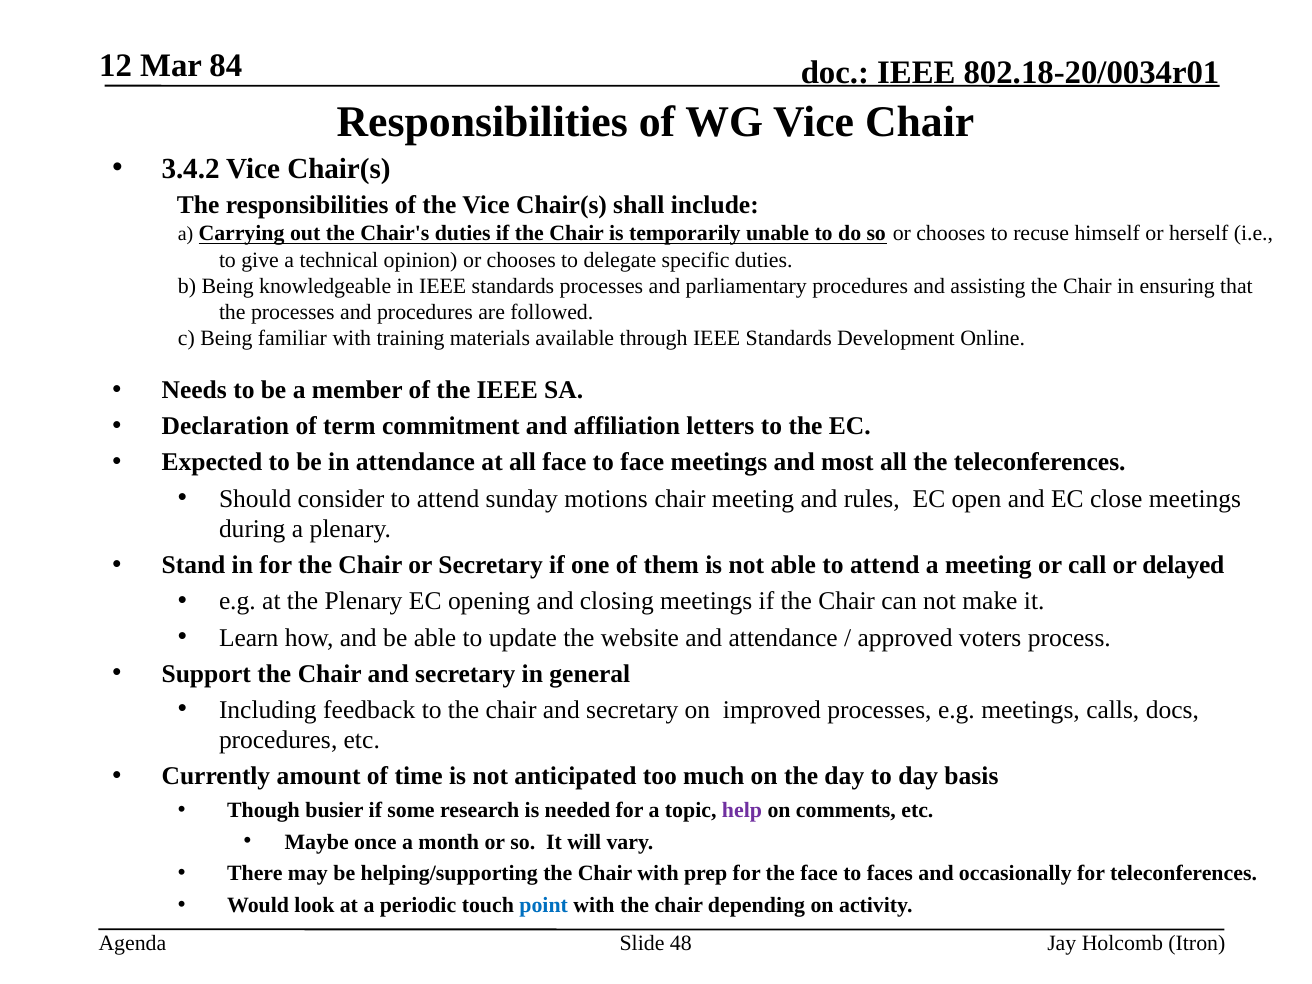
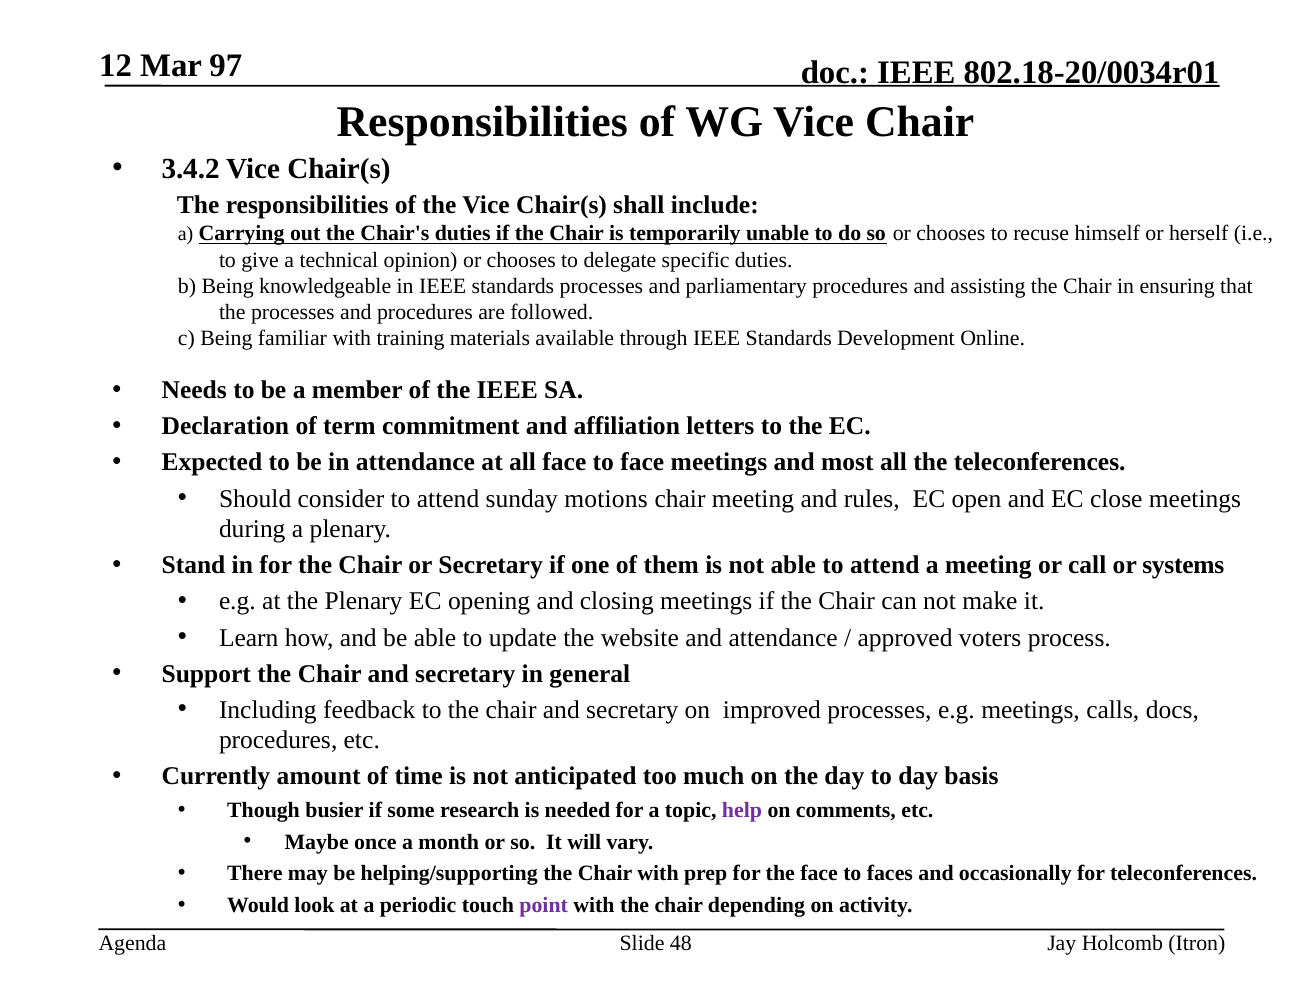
84: 84 -> 97 (226, 66)
delayed: delayed -> systems (1183, 565)
point colour: blue -> purple (544, 905)
